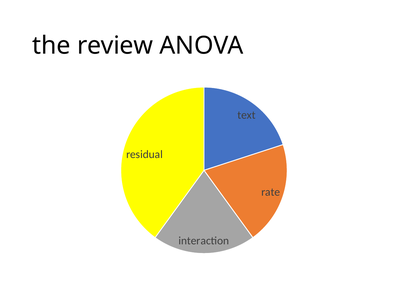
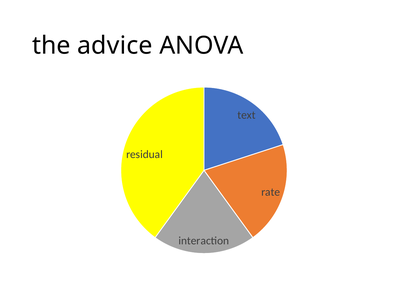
review: review -> advice (115, 46)
